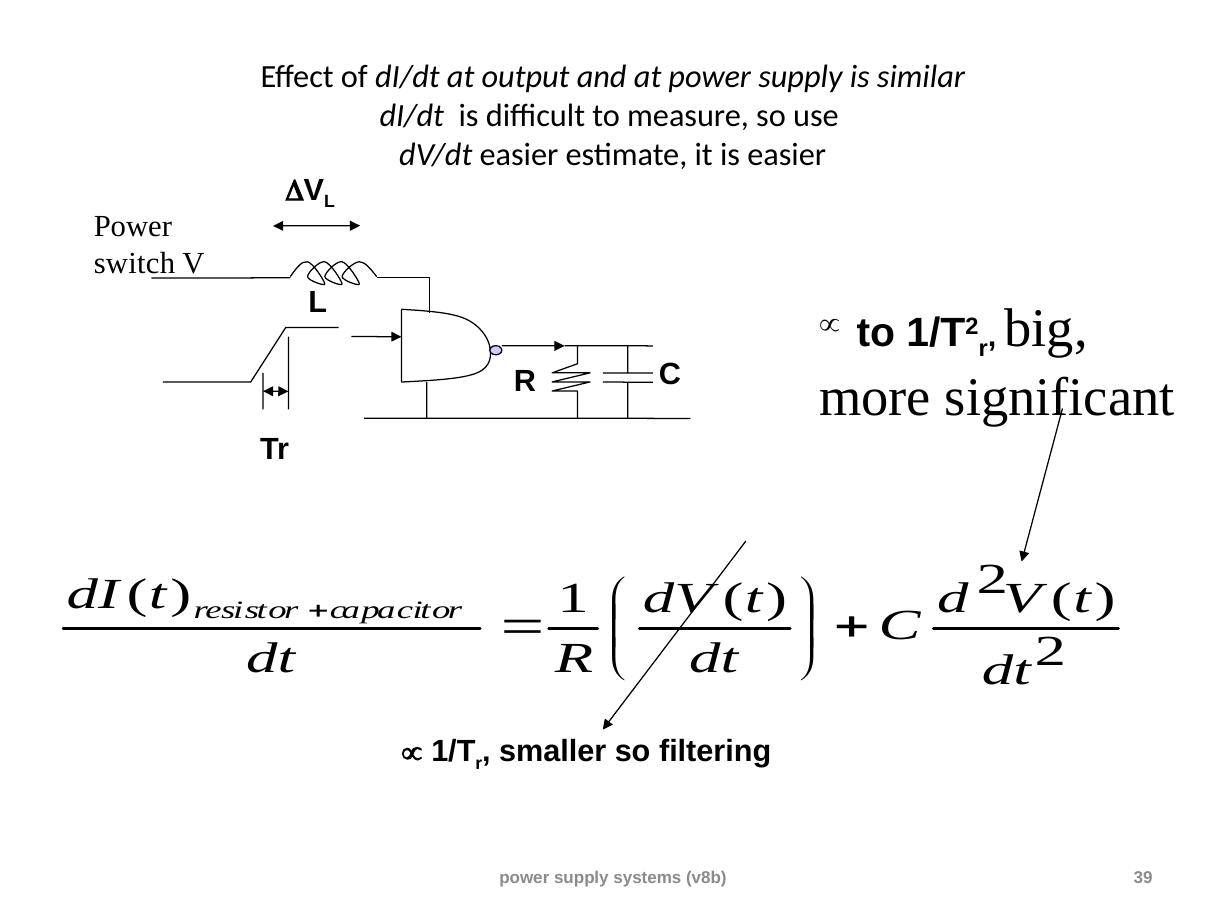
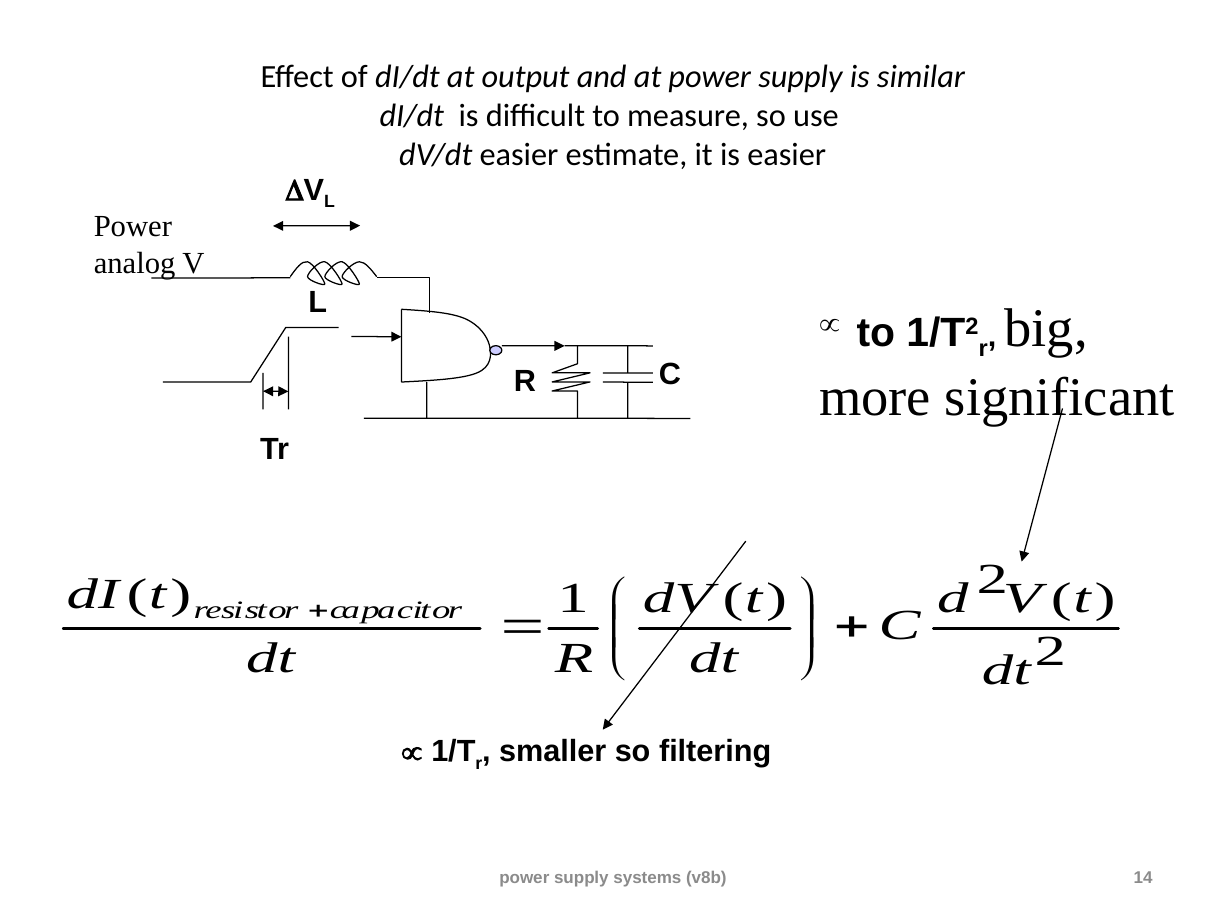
switch: switch -> analog (135, 263)
39: 39 -> 14 (1143, 878)
